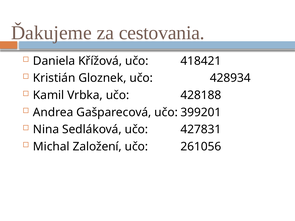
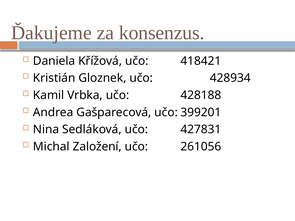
cestovania: cestovania -> konsenzus (162, 33)
